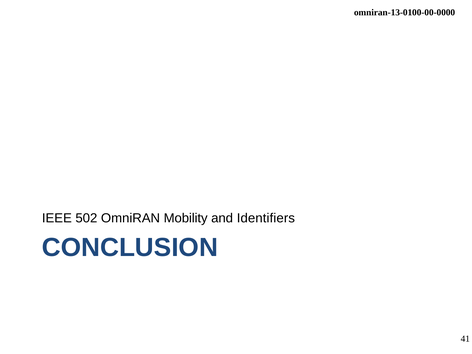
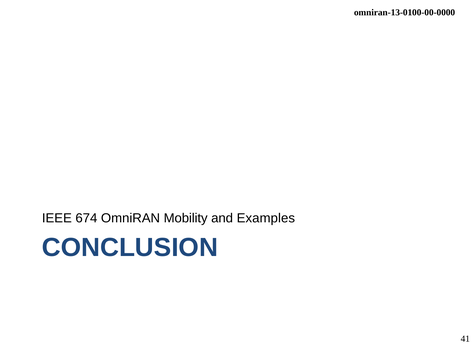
502: 502 -> 674 (86, 218)
Identifiers: Identifiers -> Examples (266, 218)
